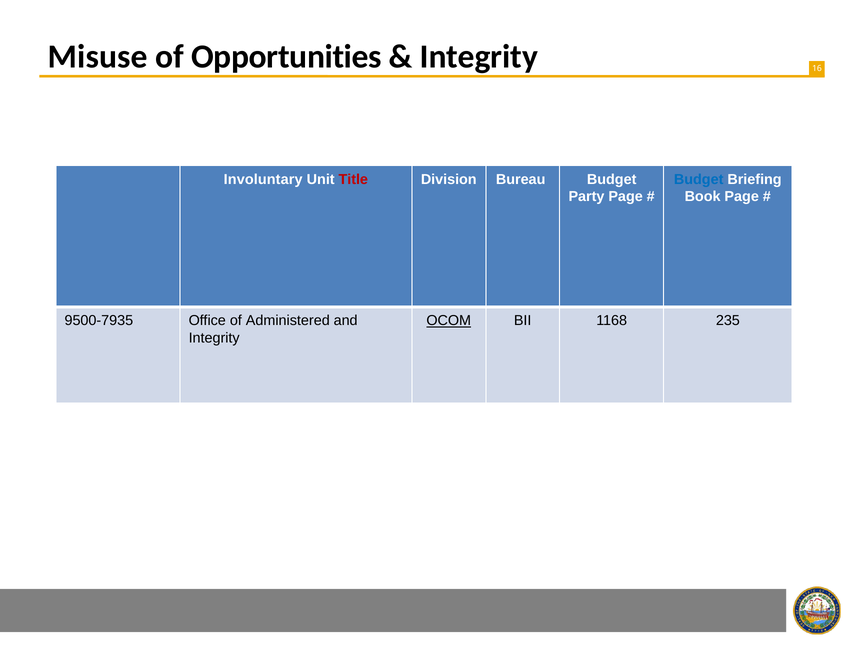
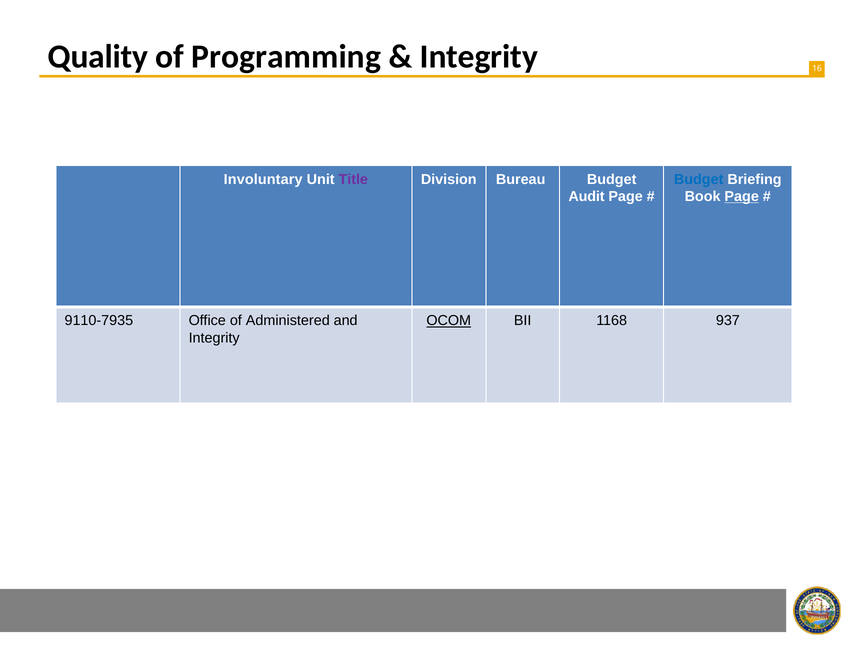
Misuse: Misuse -> Quality (98, 56)
Opportunities: Opportunities -> Programming (286, 56)
Title colour: red -> purple (353, 179)
Party: Party -> Audit (587, 197)
Page underline: none -> present (742, 197)
9500-7935: 9500-7935 -> 9110-7935 (99, 321)
235: 235 -> 937 (728, 321)
